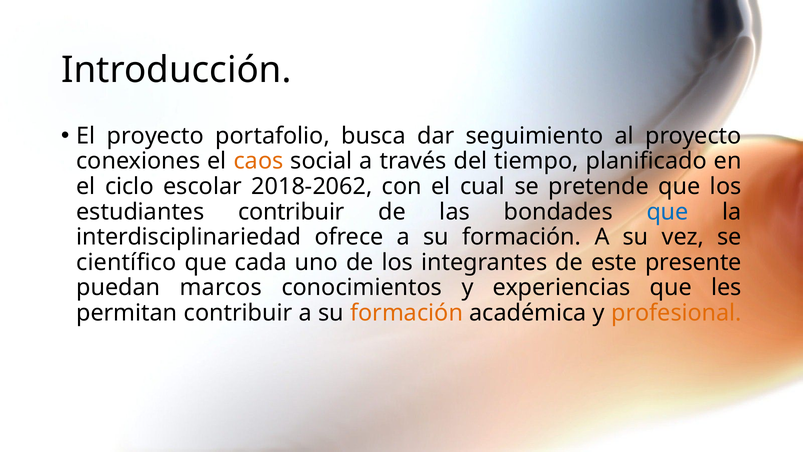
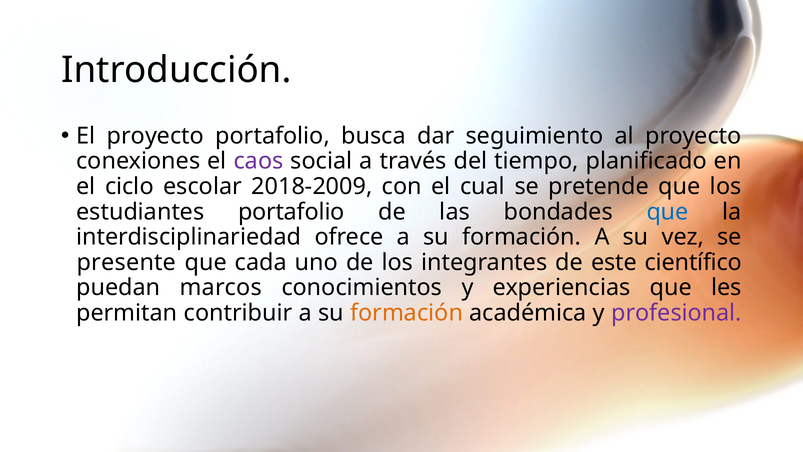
caos colour: orange -> purple (259, 161)
2018-2062: 2018-2062 -> 2018-2009 (312, 186)
estudiantes contribuir: contribuir -> portafolio (291, 212)
científico: científico -> presente (126, 262)
presente: presente -> científico (693, 262)
profesional colour: orange -> purple (676, 313)
